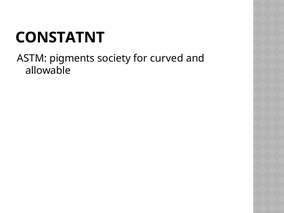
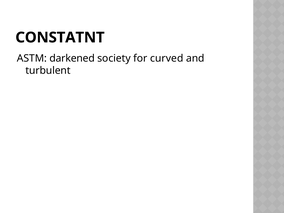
pigments: pigments -> darkened (72, 58)
allowable: allowable -> turbulent (48, 71)
